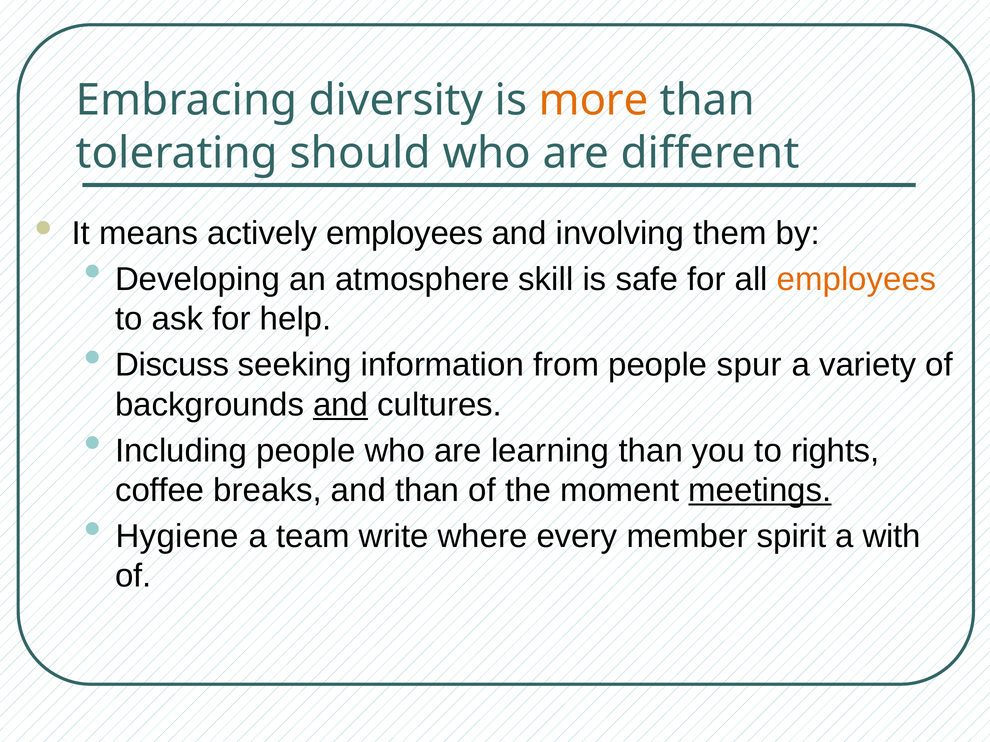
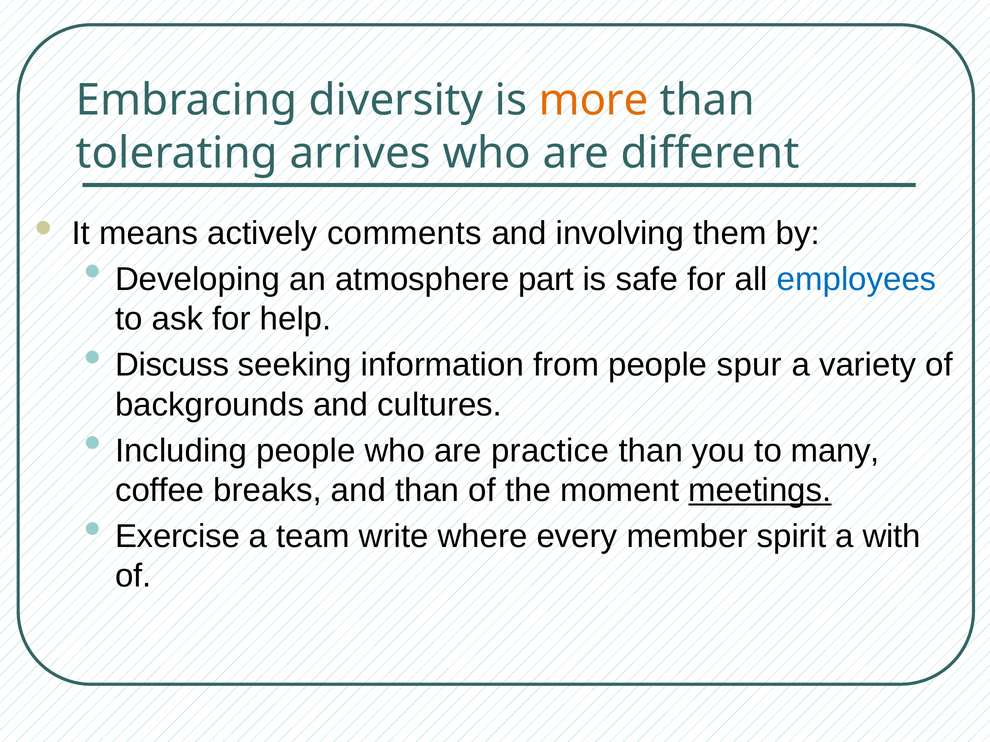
should: should -> arrives (360, 153)
actively employees: employees -> comments (404, 233)
skill: skill -> part (546, 280)
employees colour: orange -> blue (857, 280)
and underline: present -> none (341, 405)
learning: learning -> practice (550, 451)
rights: rights -> many (835, 451)
Hygiene: Hygiene -> Exercise (177, 537)
